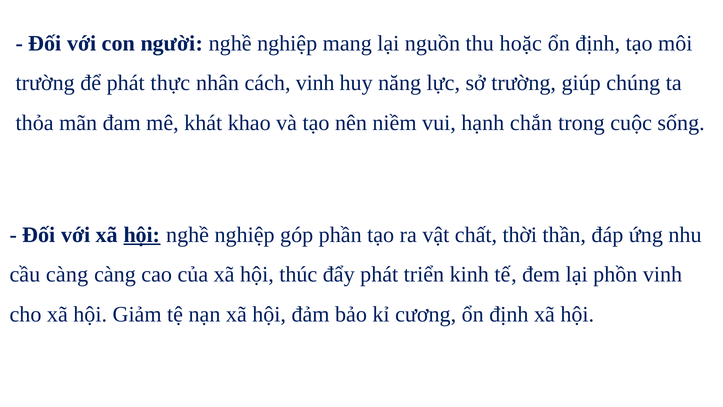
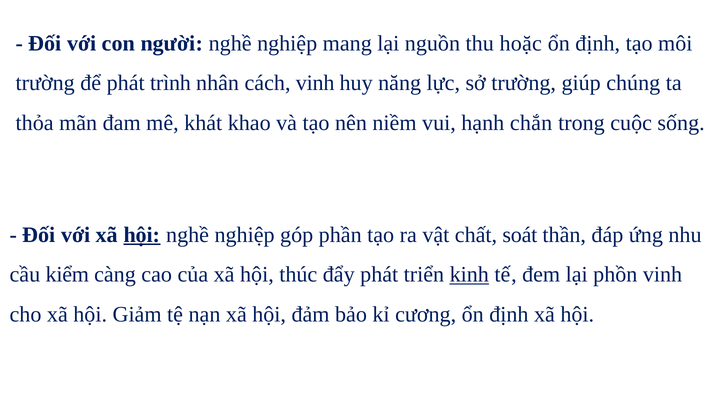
thực: thực -> trình (170, 83)
thời: thời -> soát (520, 235)
cầu càng: càng -> kiểm (67, 274)
kinh underline: none -> present (469, 274)
